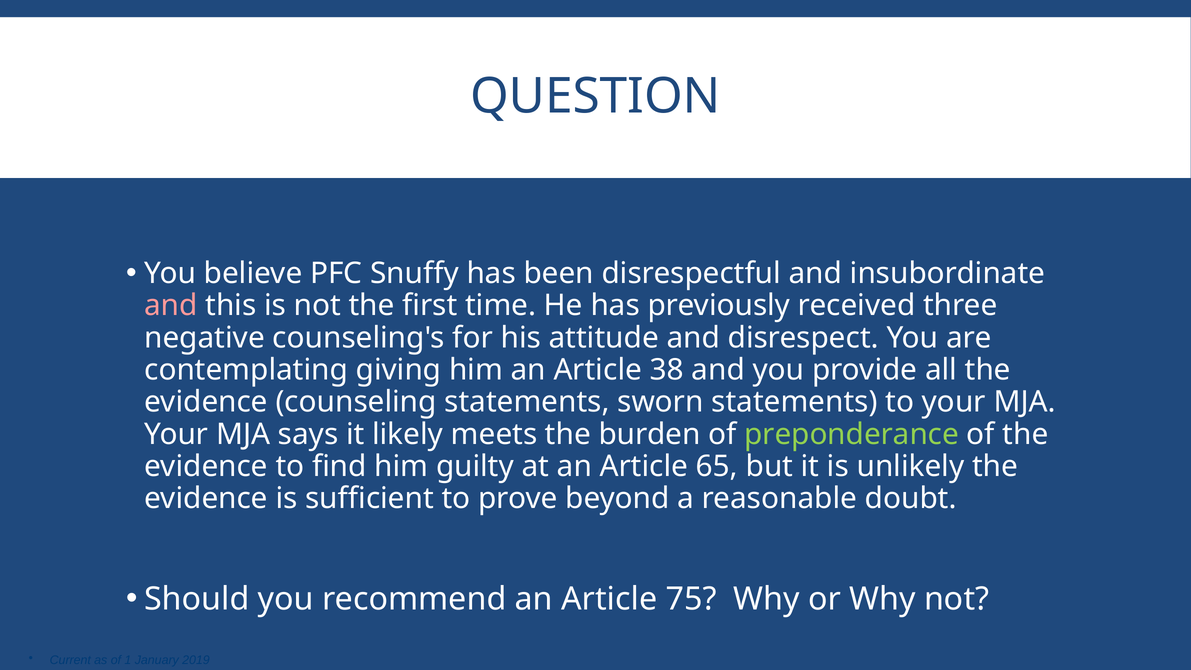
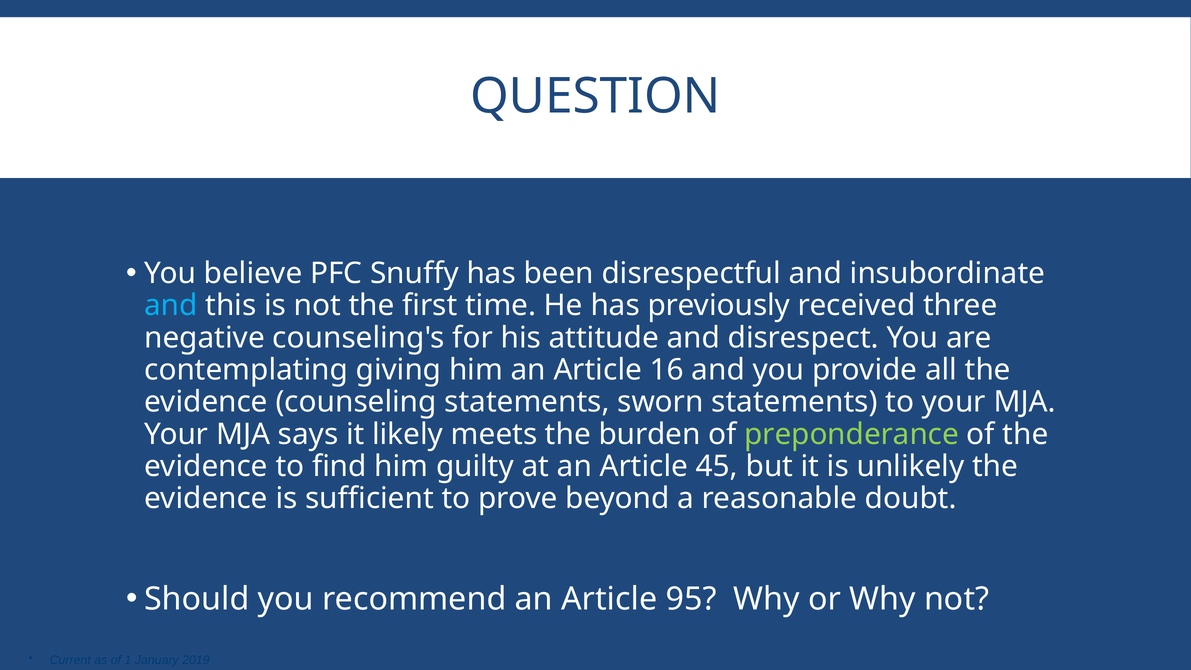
and colour: pink -> light blue (171, 306)
38: 38 -> 16 (667, 370)
65: 65 -> 45 (717, 466)
75: 75 -> 95 (691, 599)
